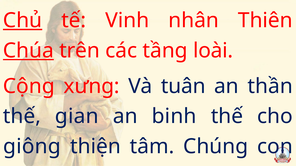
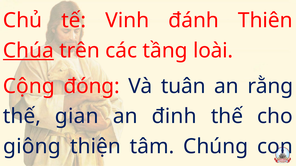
Chủ underline: present -> none (23, 21)
nhân: nhân -> đánh (194, 21)
xưng: xưng -> đóng (92, 86)
thần: thần -> rằng (270, 86)
binh: binh -> đinh (174, 117)
